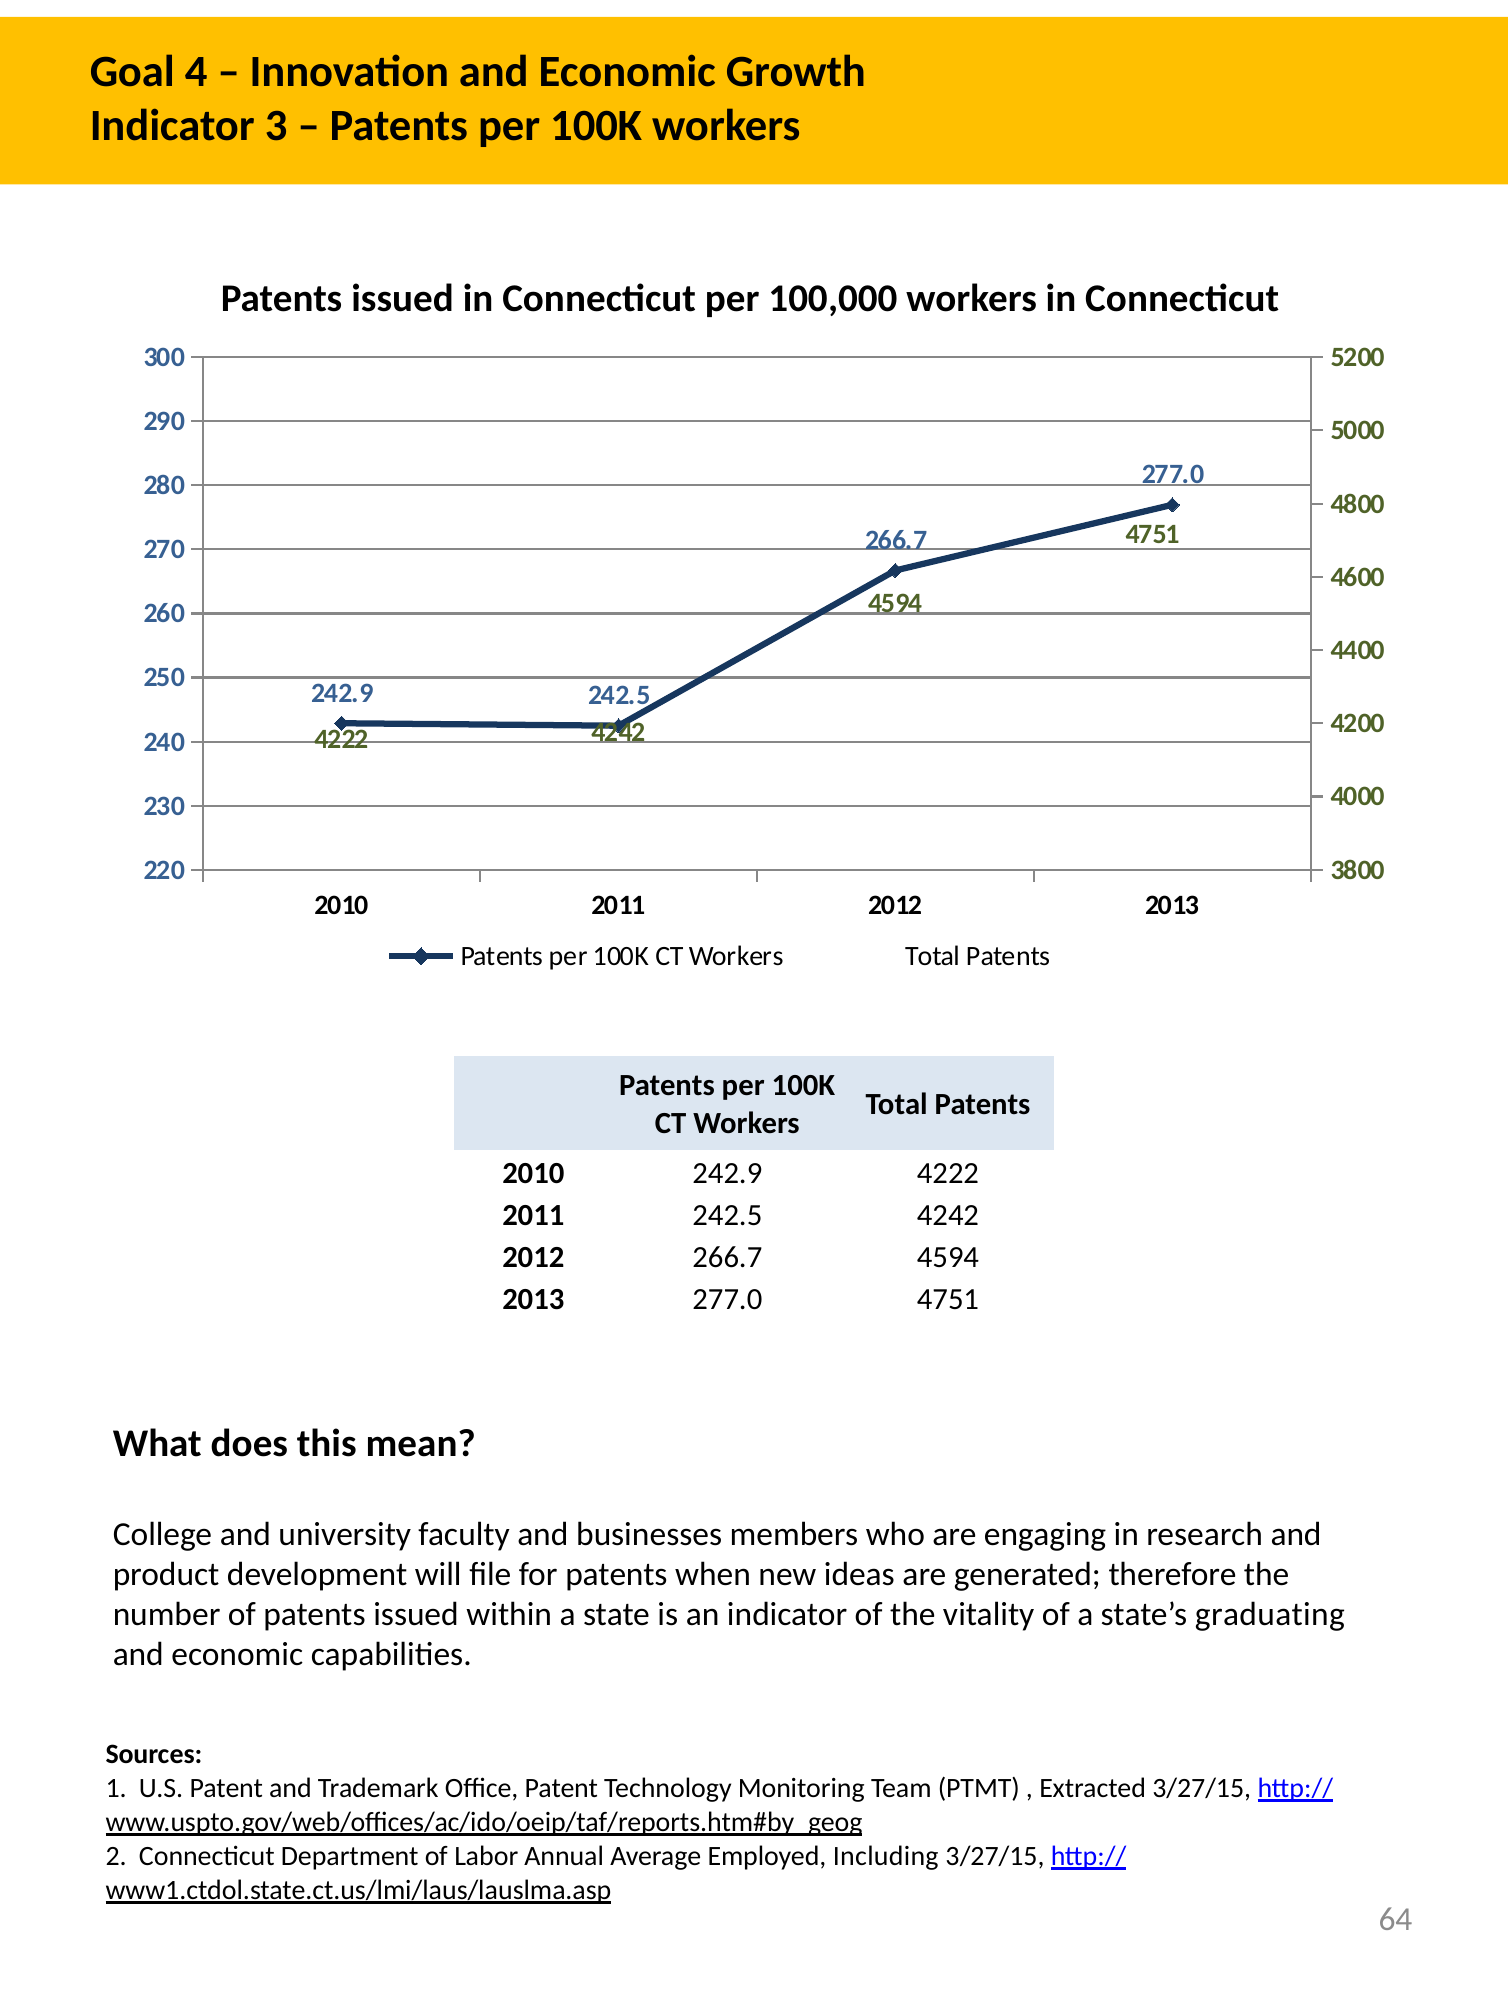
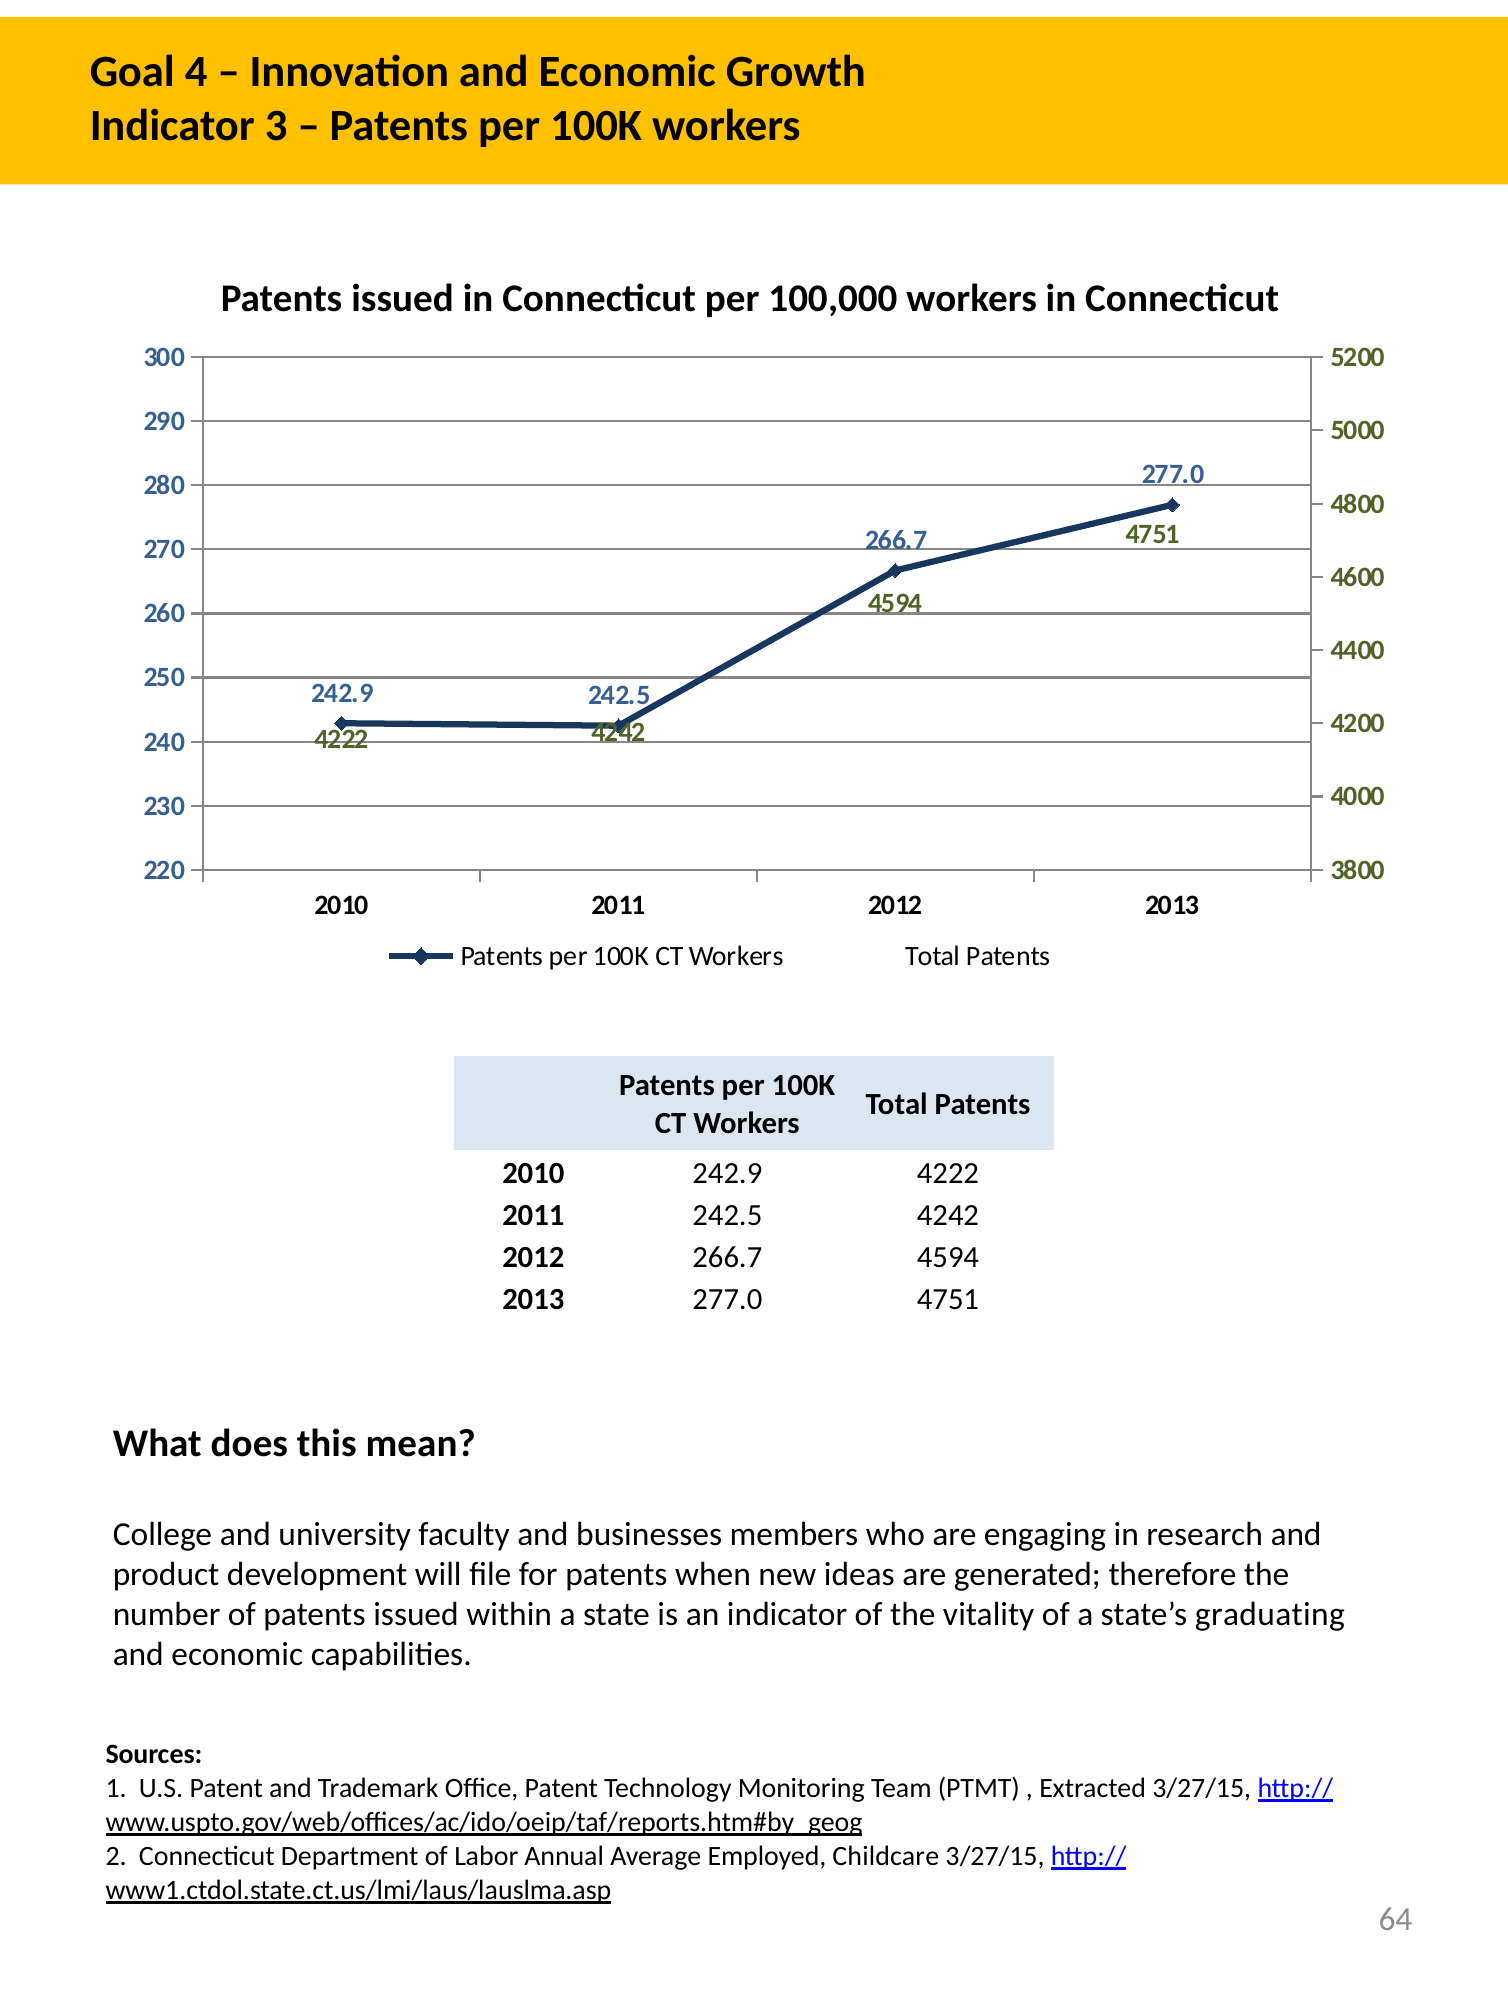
Including: Including -> Childcare (886, 1856)
